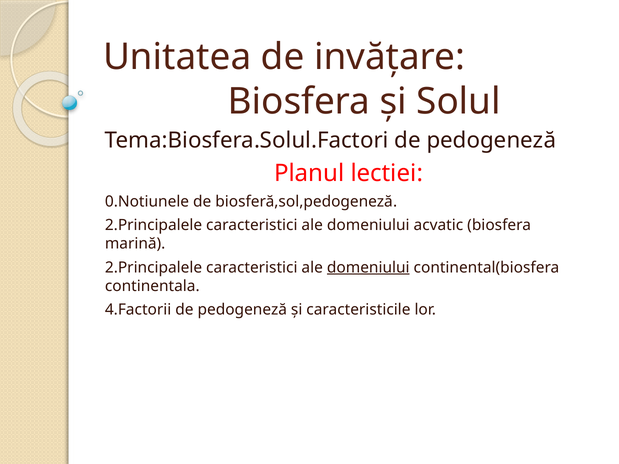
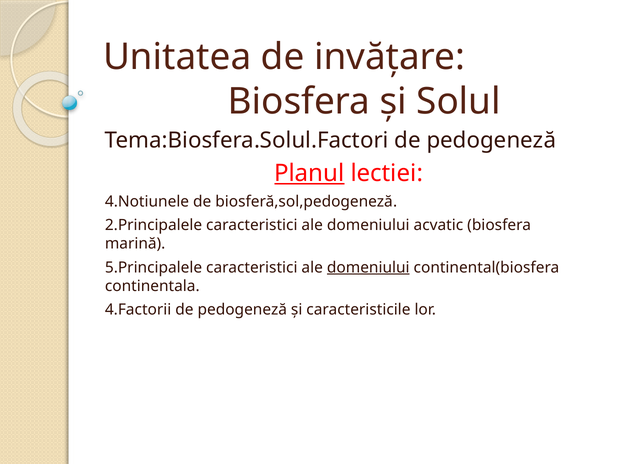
Planul underline: none -> present (309, 173)
0.Notiunele: 0.Notiunele -> 4.Notiunele (147, 202)
2.Principalele: 2.Principalele -> 5.Principalele (154, 268)
